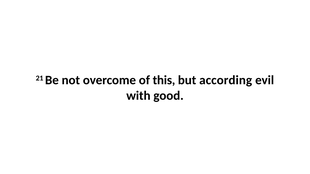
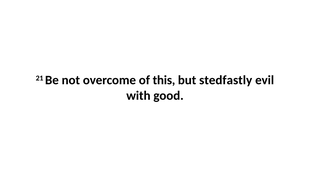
according: according -> stedfastly (226, 80)
